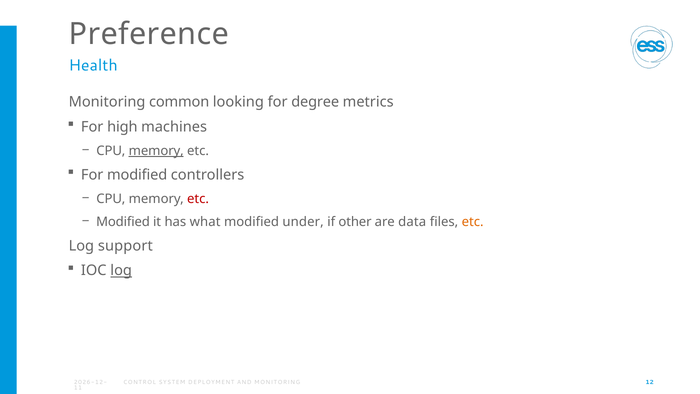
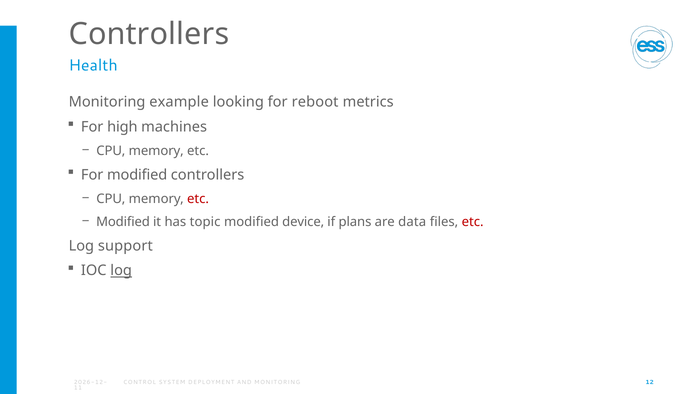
Preference: Preference -> Controllers (149, 34)
common: common -> example (179, 102)
degree: degree -> reboot (315, 102)
memory underline: present -> none (156, 151)
what: what -> topic (205, 222)
under: under -> device (303, 222)
other: other -> plans (355, 222)
etc colour: orange -> red (473, 222)
